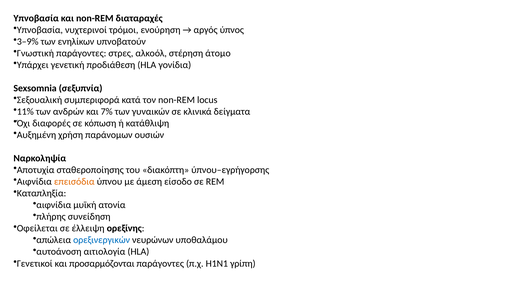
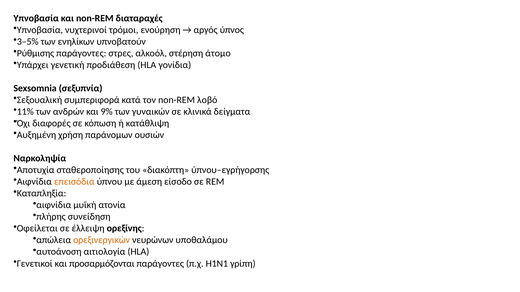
3–9%: 3–9% -> 3–5% (28, 42)
Γνωστική: Γνωστική -> Ρύθμισης (36, 53)
locus: locus -> λοβό (207, 100)
7%: 7% -> 9% (107, 112)
ορεξινεργικών colour: blue -> orange (102, 241)
